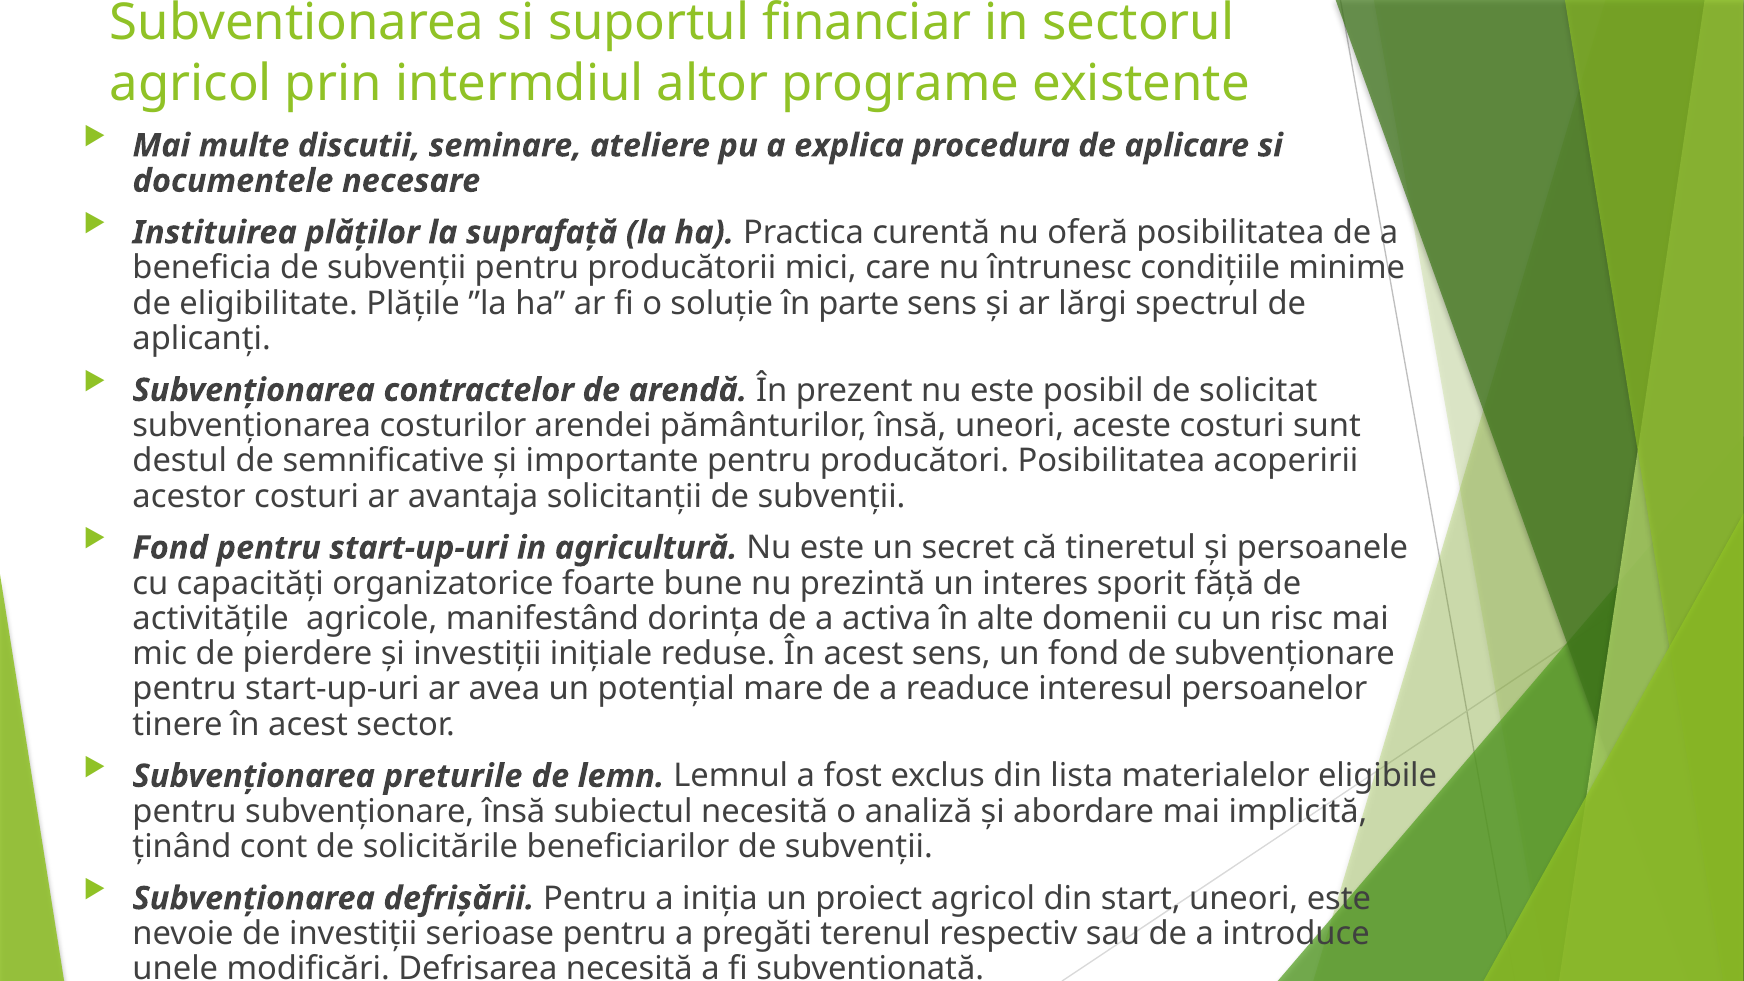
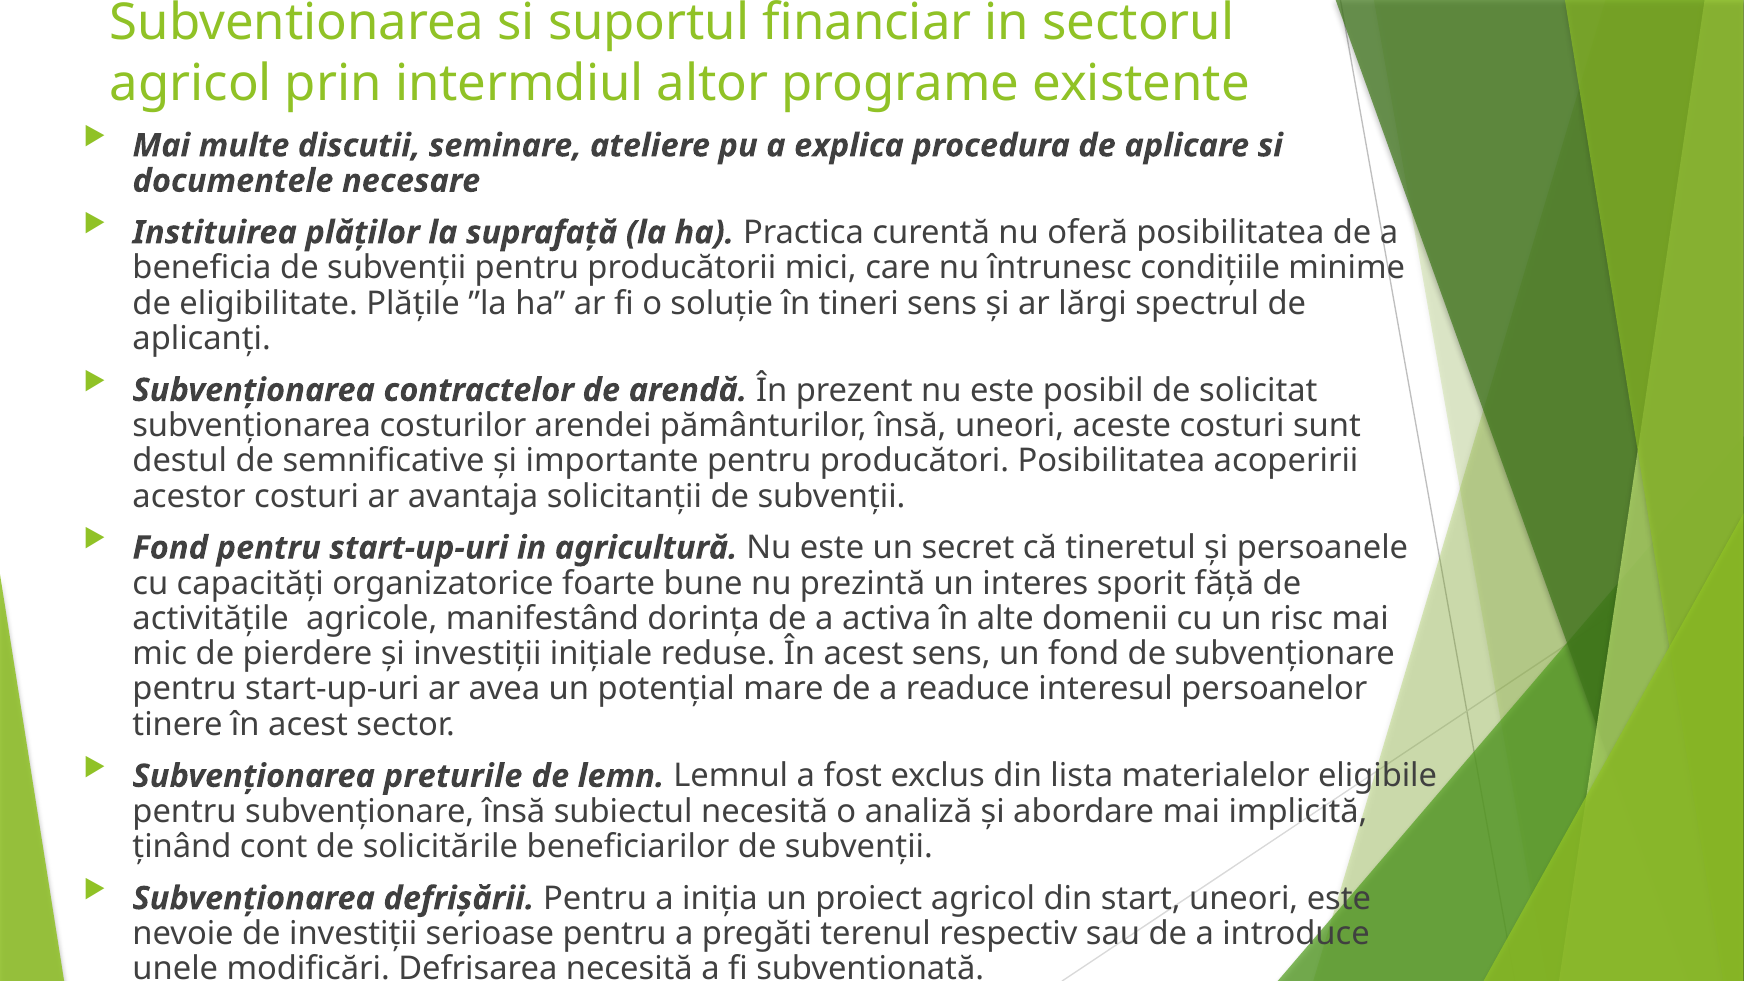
parte: parte -> tineri (859, 303)
